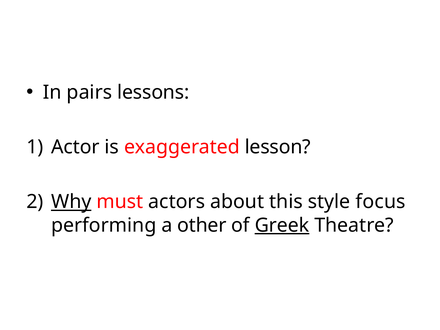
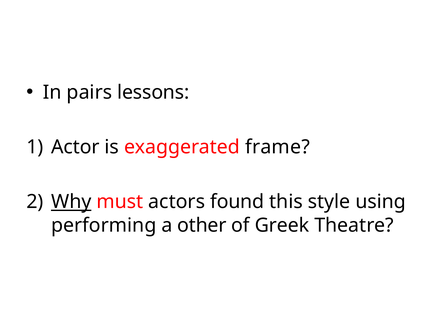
lesson: lesson -> frame (278, 147)
about: about -> found (237, 202)
focus: focus -> using (381, 202)
Greek underline: present -> none (282, 225)
